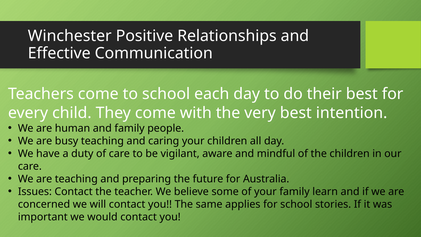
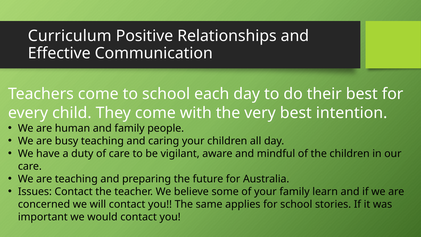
Winchester: Winchester -> Curriculum (70, 36)
